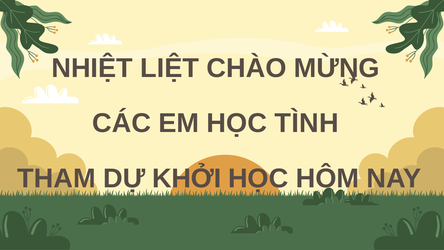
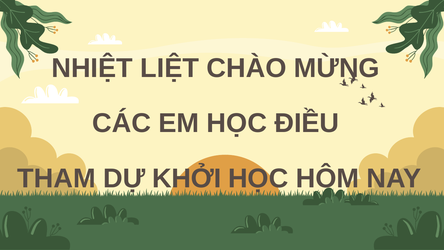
TÌNH: TÌNH -> ĐIỀU (307, 123)
